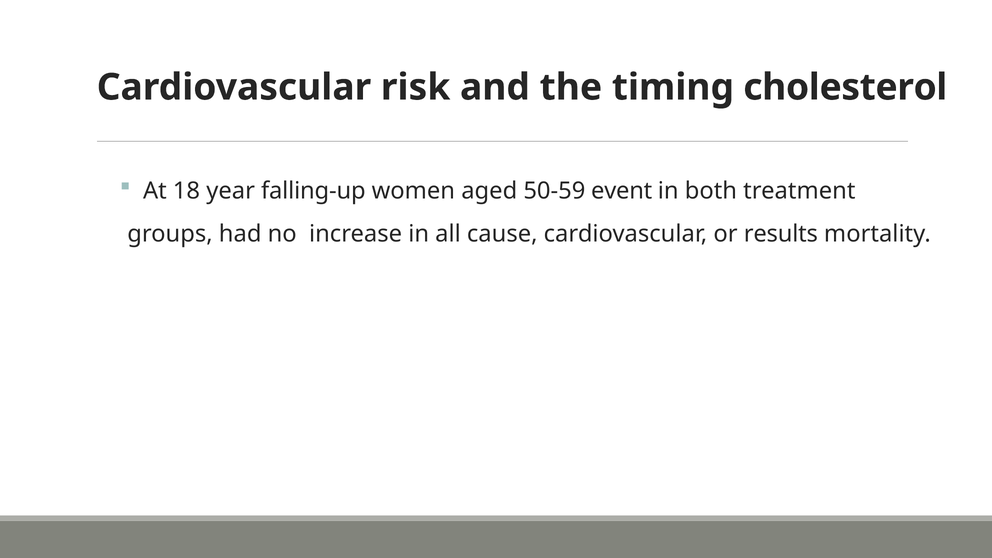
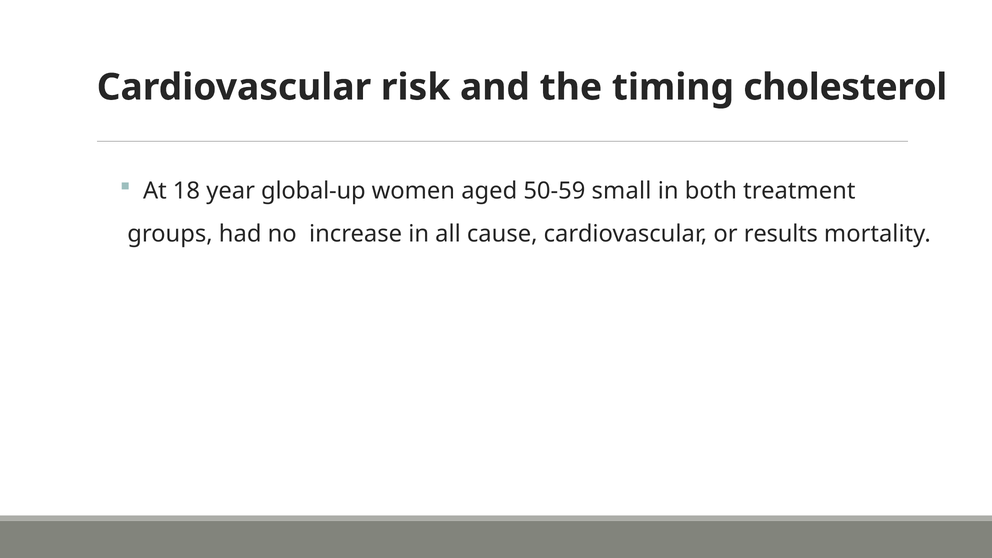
falling-up: falling-up -> global-up (313, 191)
event: event -> small (622, 191)
